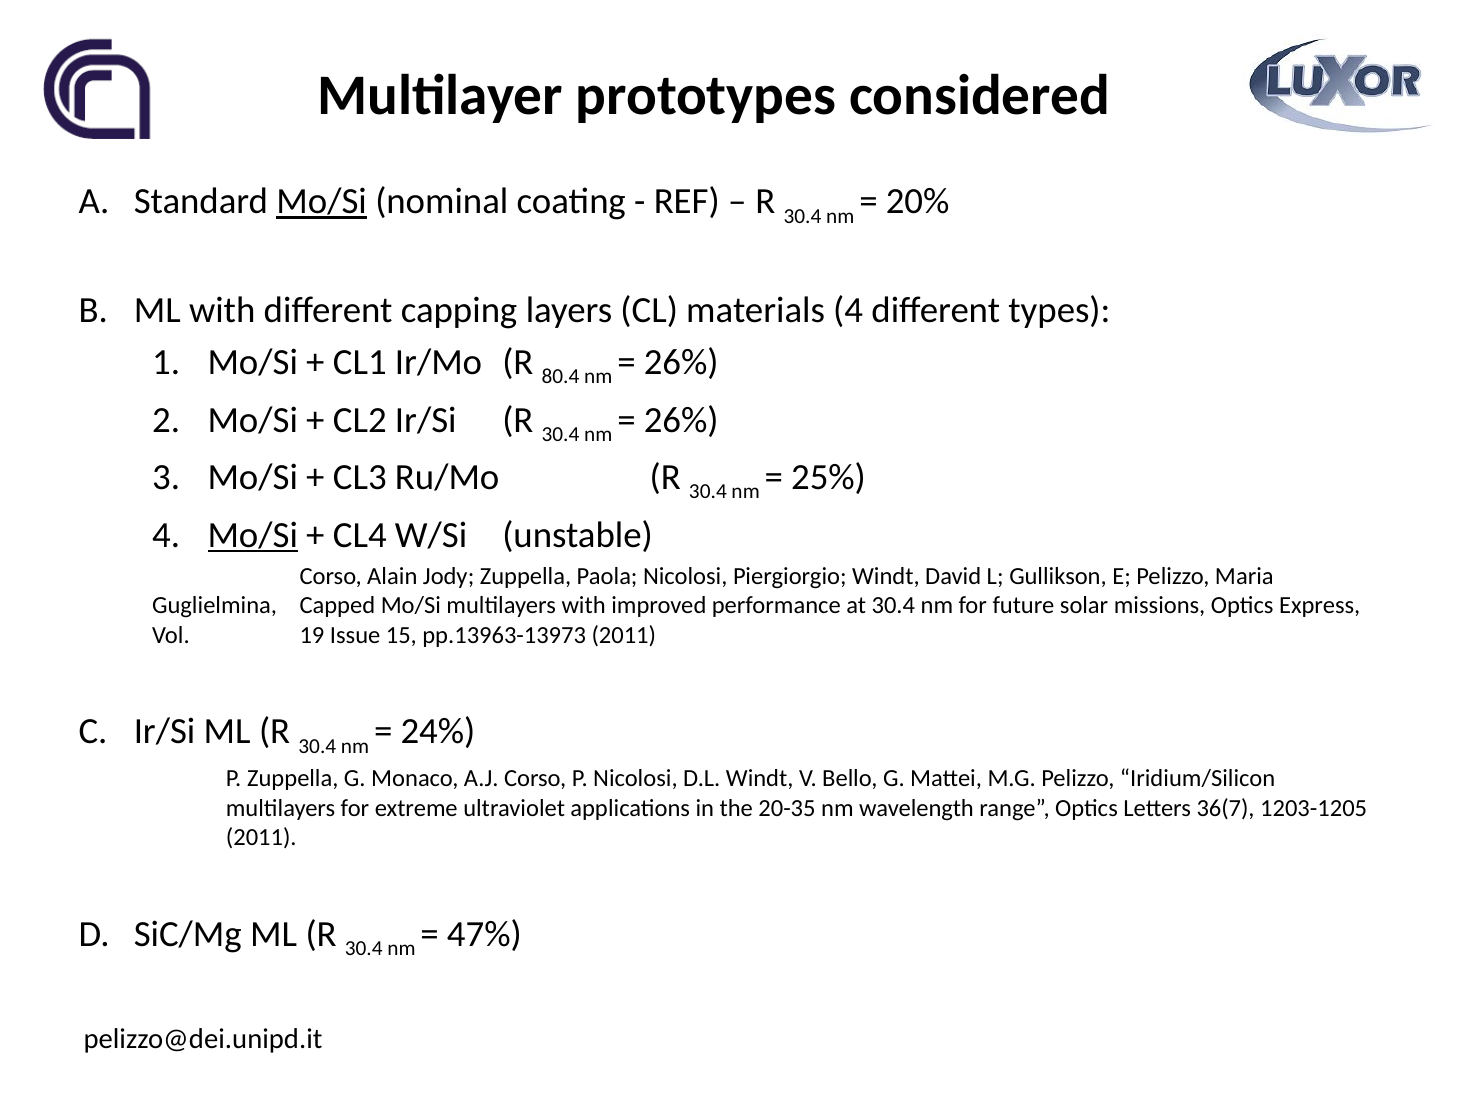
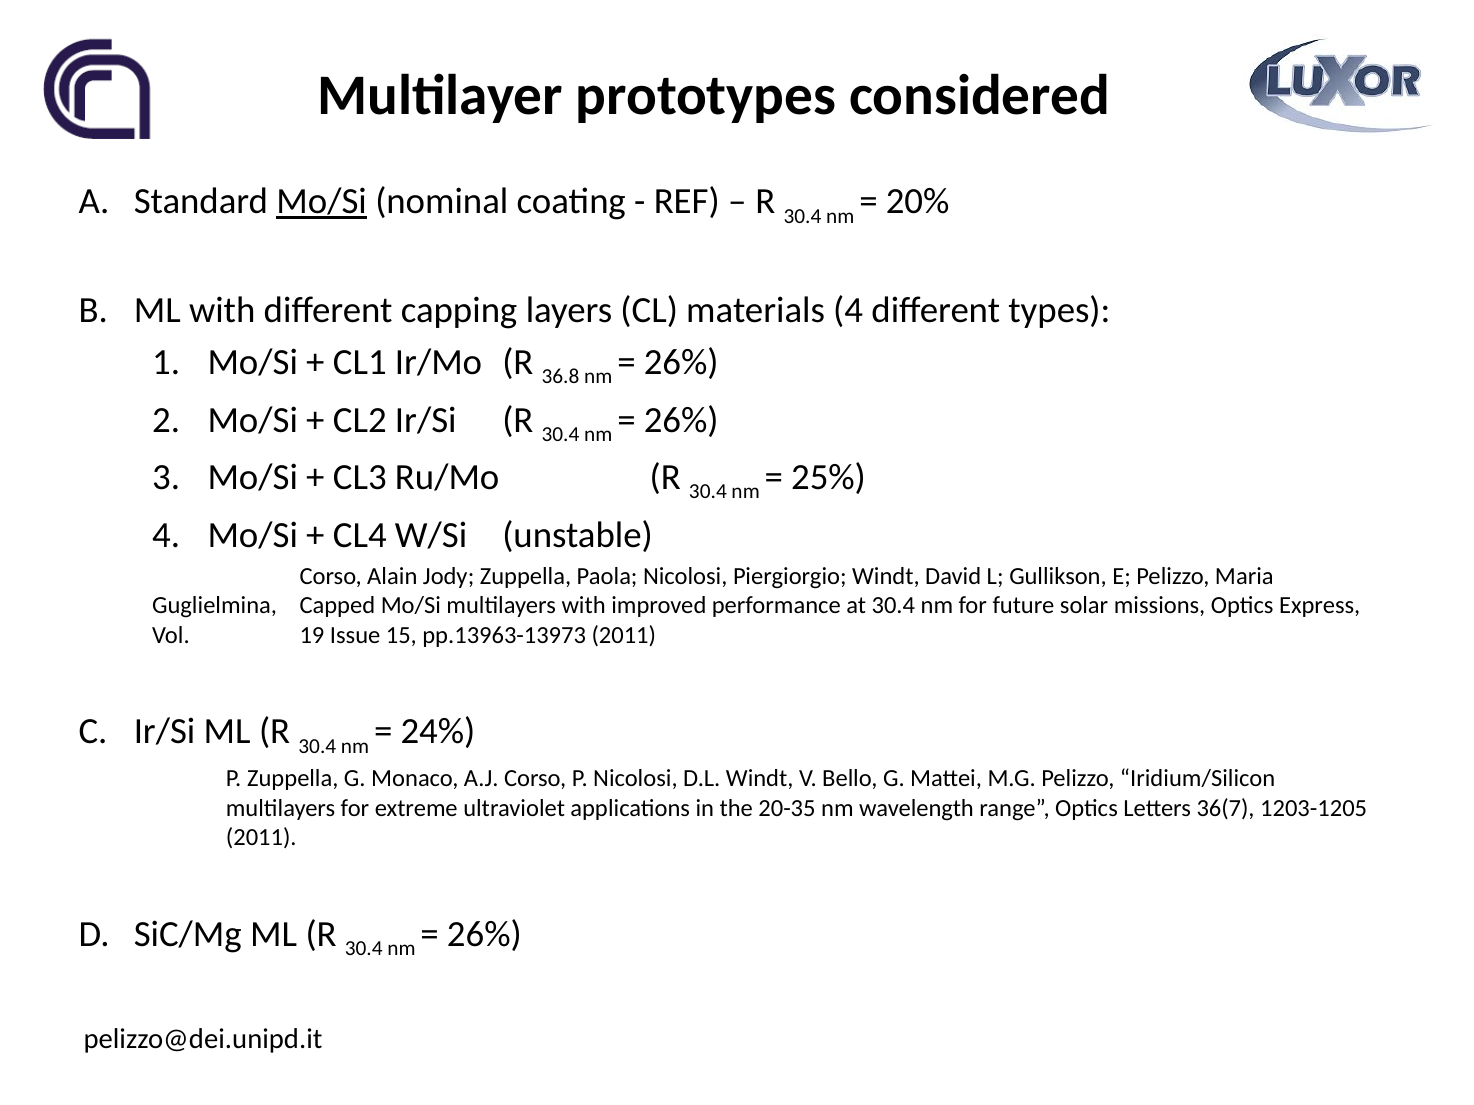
80.4: 80.4 -> 36.8 (560, 377)
Mo/Si underline: present -> none (253, 535)
47%: 47% -> 26% (484, 935)
